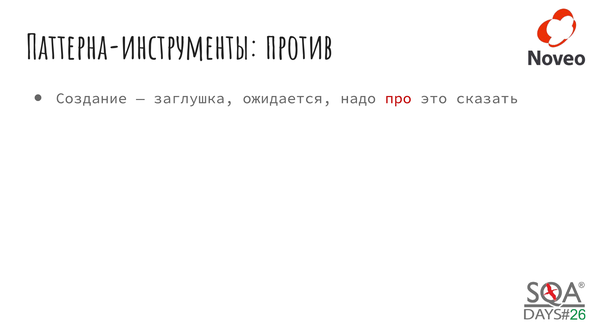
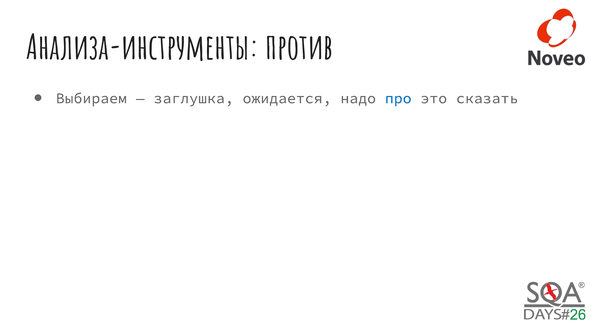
Паттерна-инструменты: Паттерна-инструменты -> Анализа-инструменты (143, 48)
Создание: Создание -> Выбираем (91, 98)
про colour: red -> blue (398, 98)
